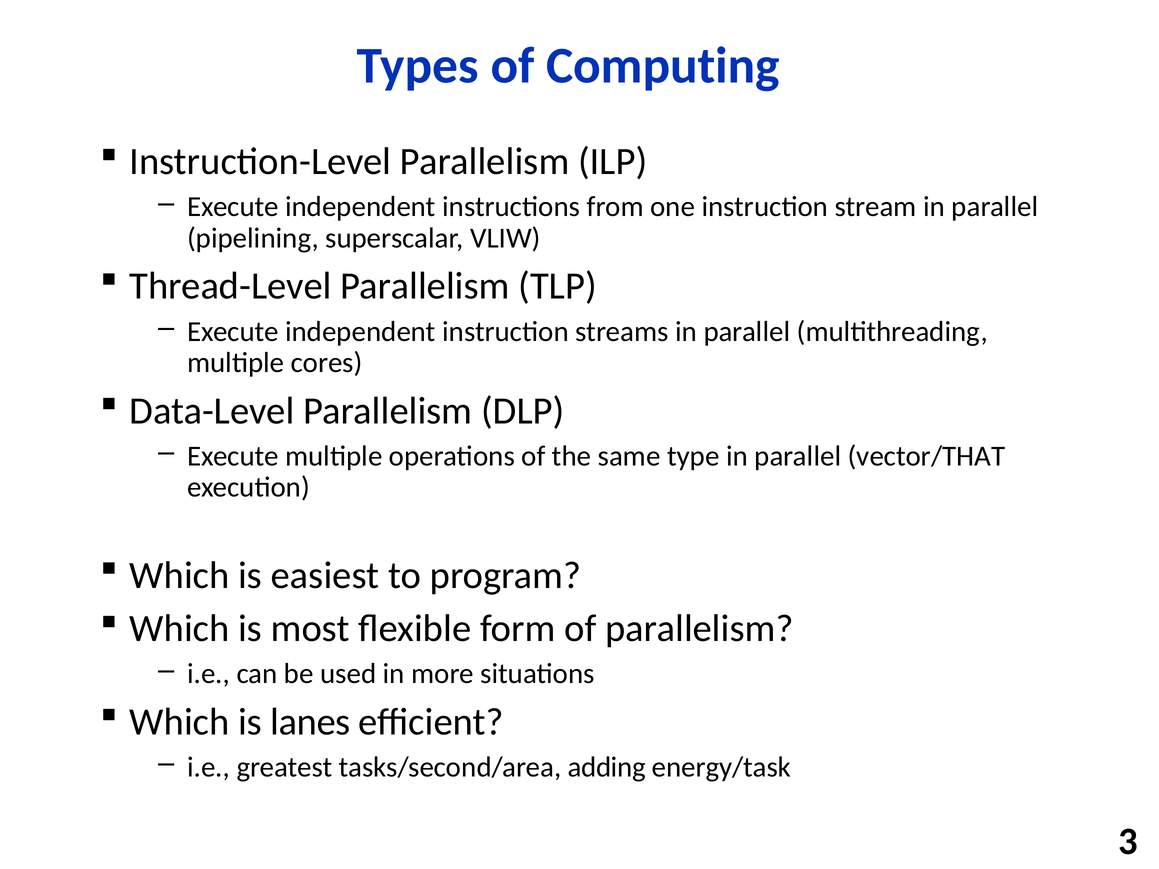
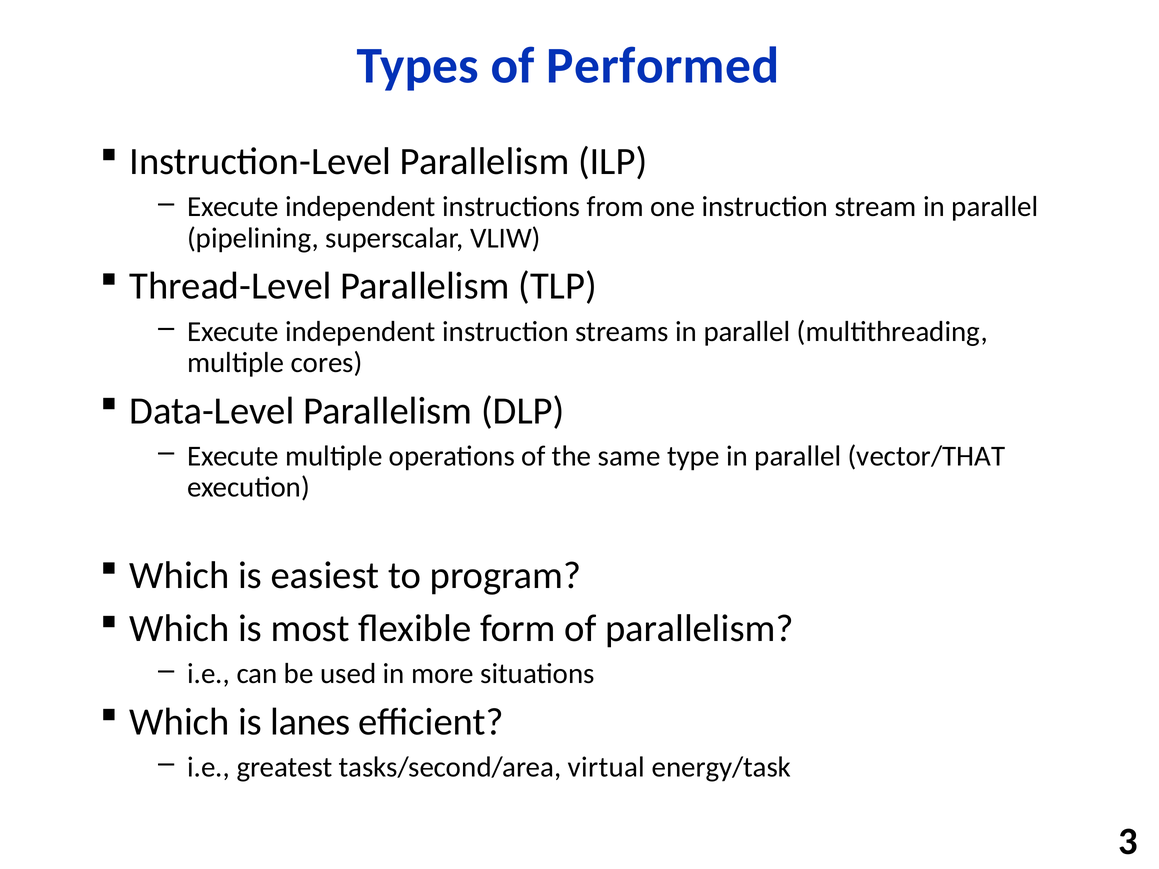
Computing: Computing -> Performed (663, 66)
adding: adding -> virtual (606, 767)
